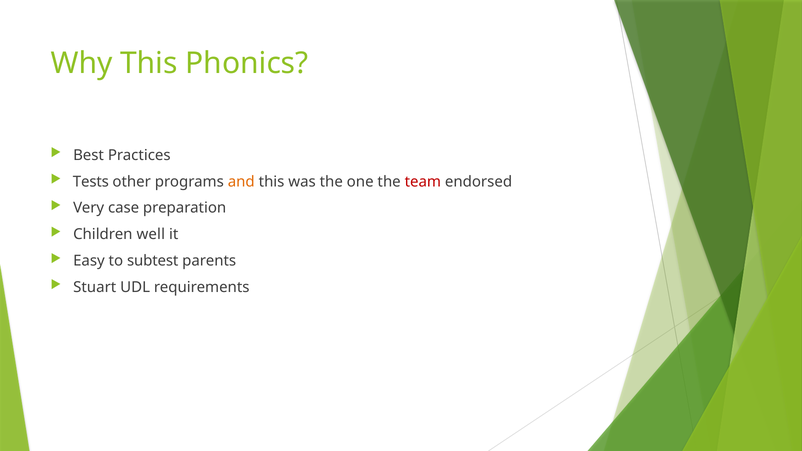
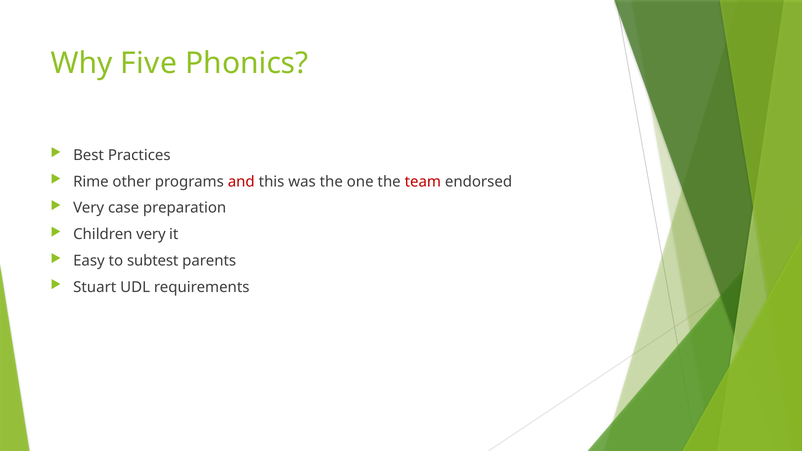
Why This: This -> Five (149, 63)
Tests: Tests -> Rime (91, 182)
and colour: orange -> red (241, 182)
Children well: well -> very (151, 234)
